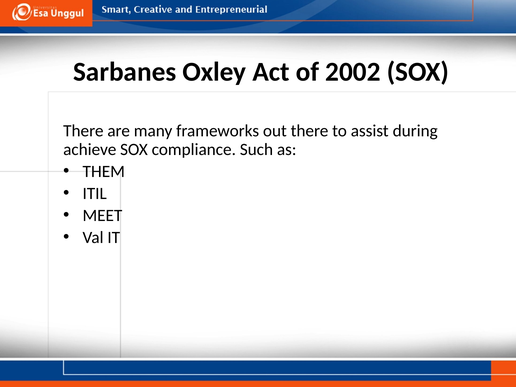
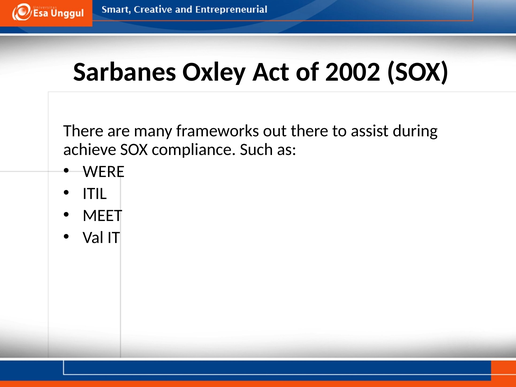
THEM: THEM -> WERE (104, 171)
